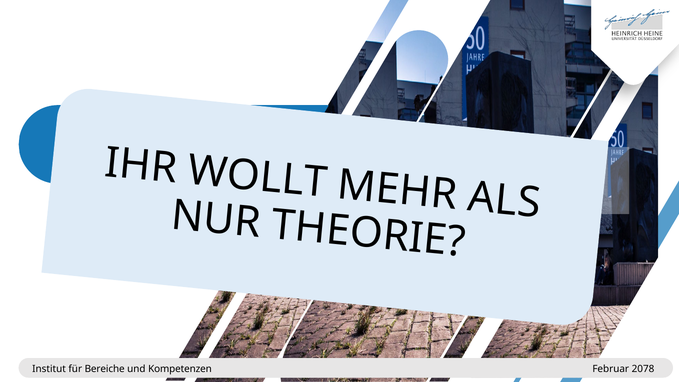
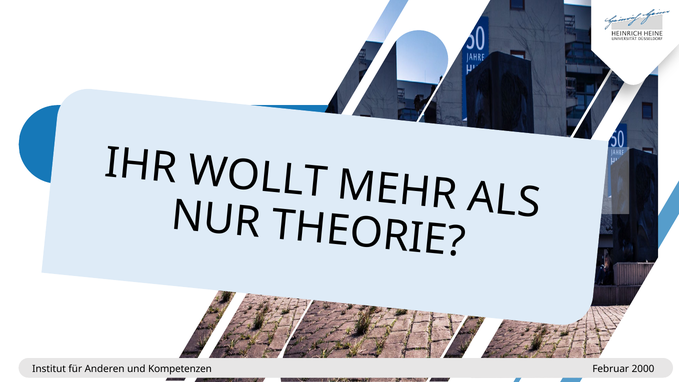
Bereiche: Bereiche -> Anderen (105, 369)
2078: 2078 -> 2000 (643, 369)
